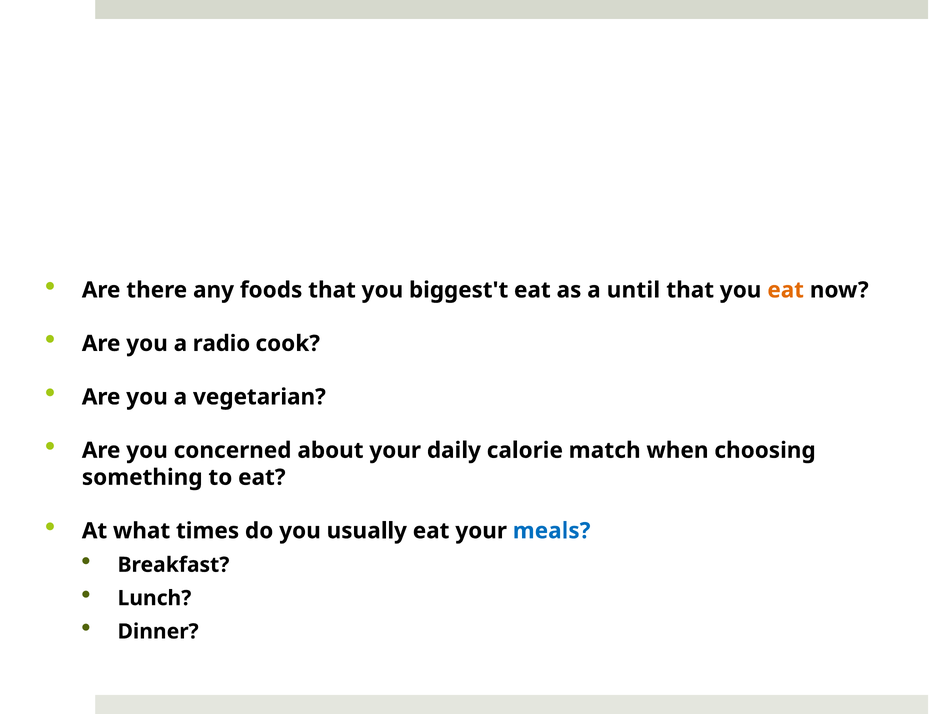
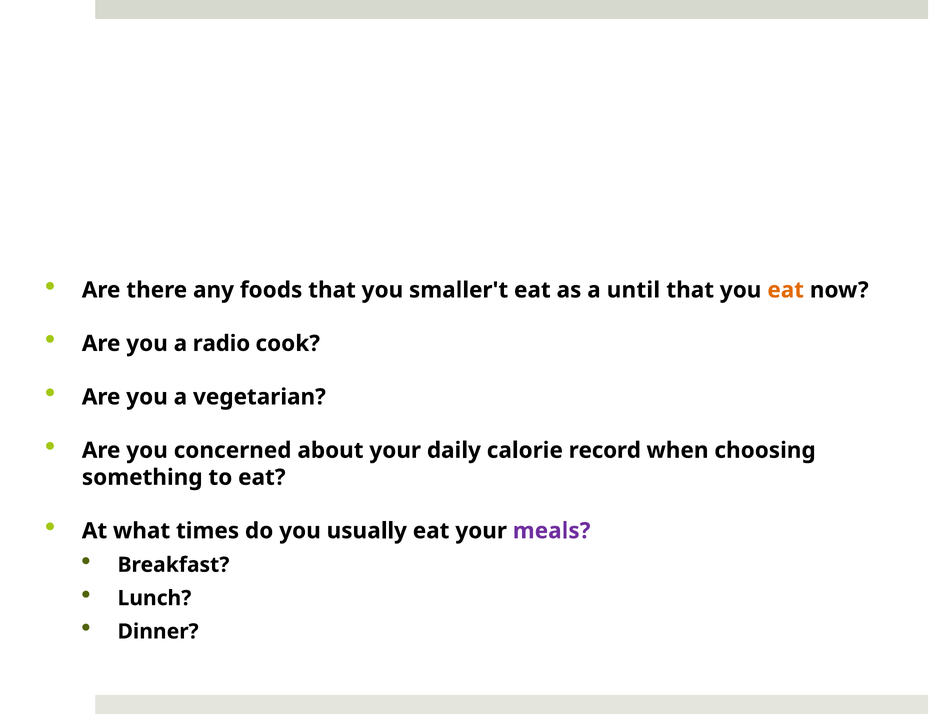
biggest't: biggest't -> smaller't (459, 290)
match: match -> record (605, 450)
meals colour: blue -> purple (552, 531)
